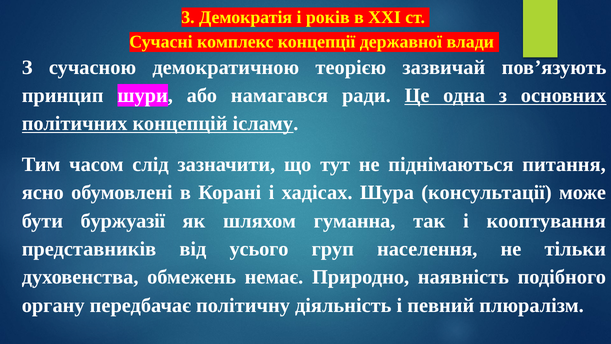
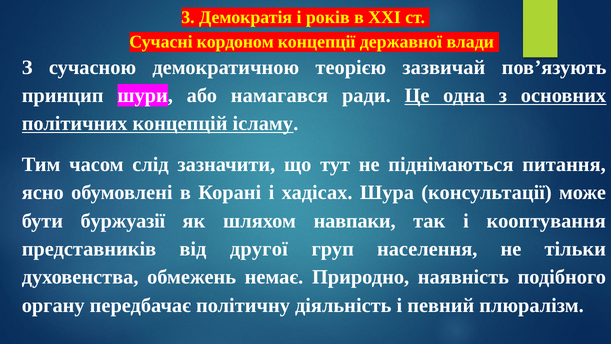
комплекс: комплекс -> кордоном (235, 42)
гуманна: гуманна -> навпаки (355, 221)
усього: усього -> другої (259, 249)
